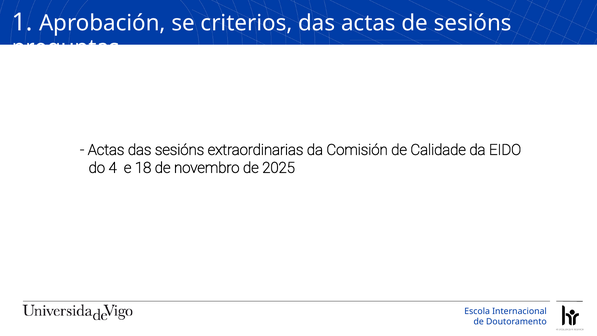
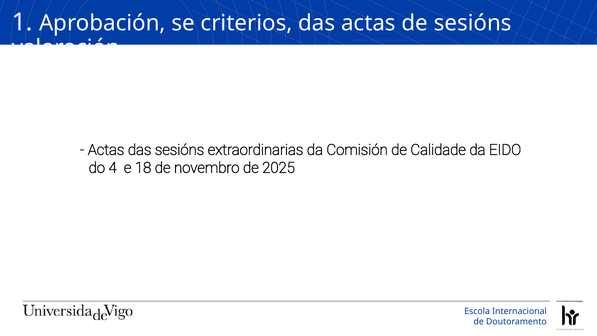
preguntas: preguntas -> valoración (66, 48)
